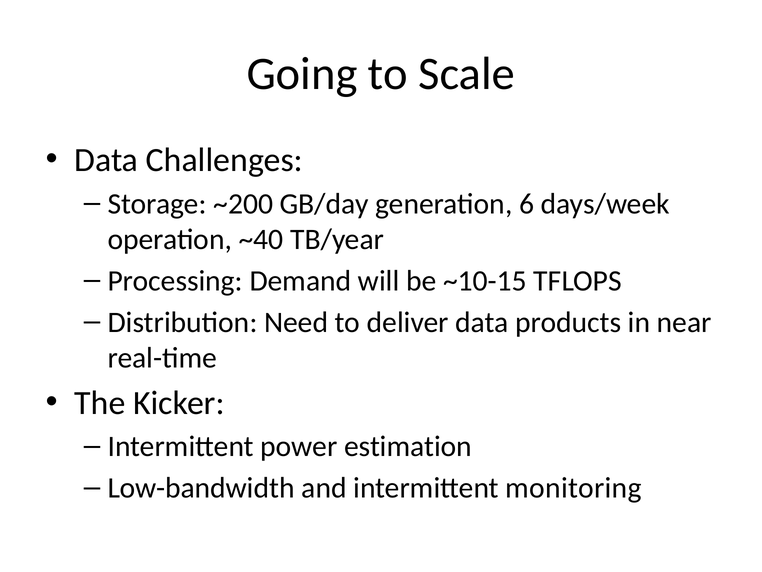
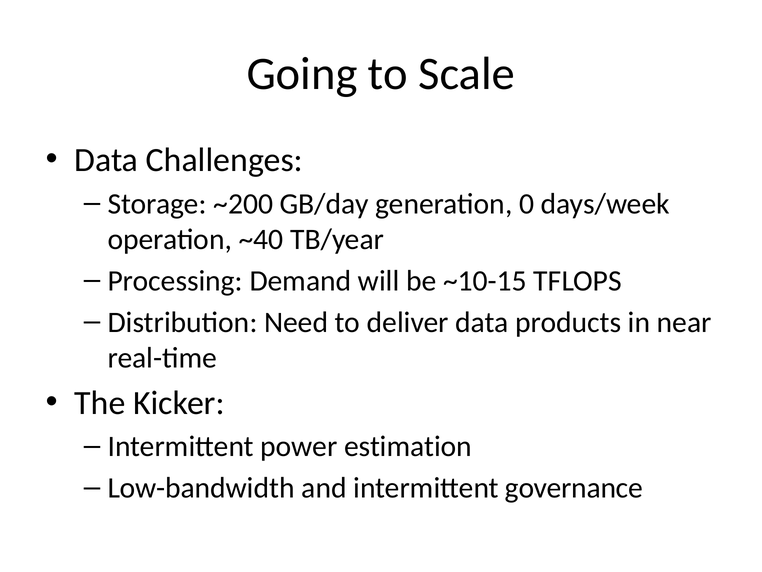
6: 6 -> 0 (527, 204)
monitoring: monitoring -> governance (574, 488)
